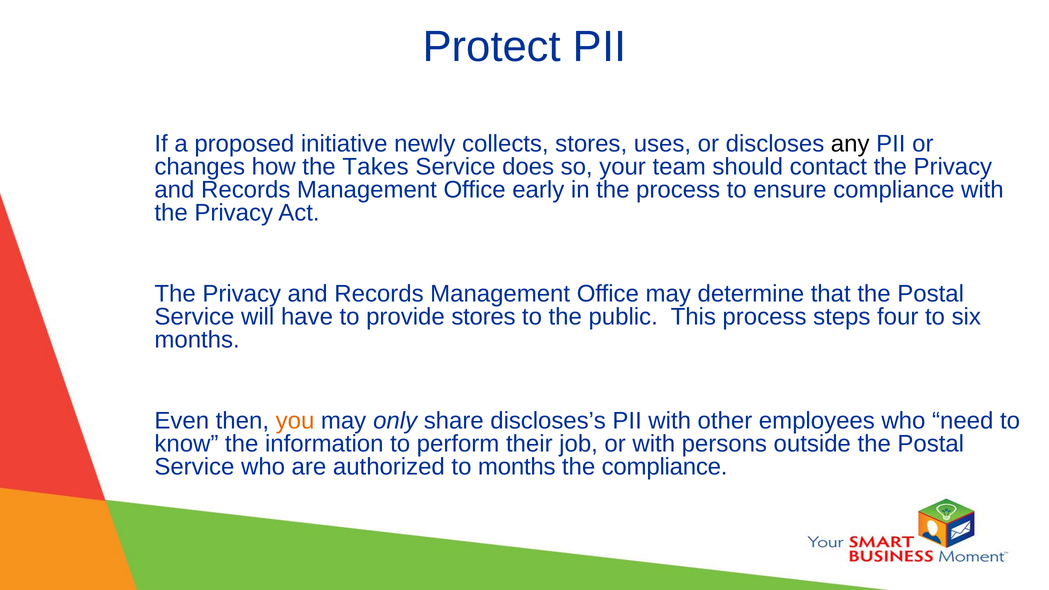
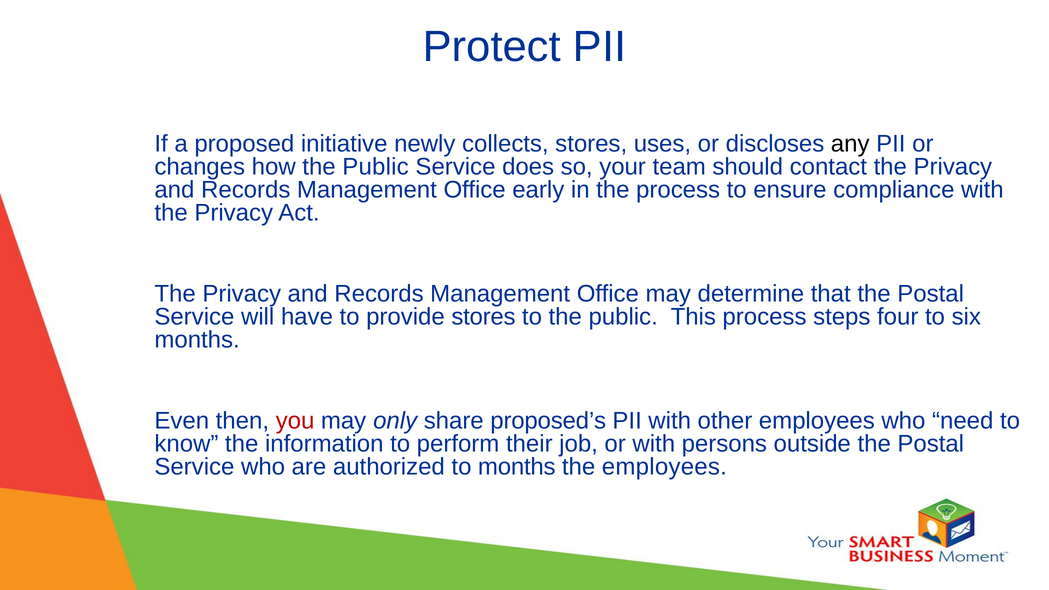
how the Takes: Takes -> Public (376, 167)
you colour: orange -> red (295, 421)
discloses’s: discloses’s -> proposed’s (548, 421)
the compliance: compliance -> employees (664, 467)
